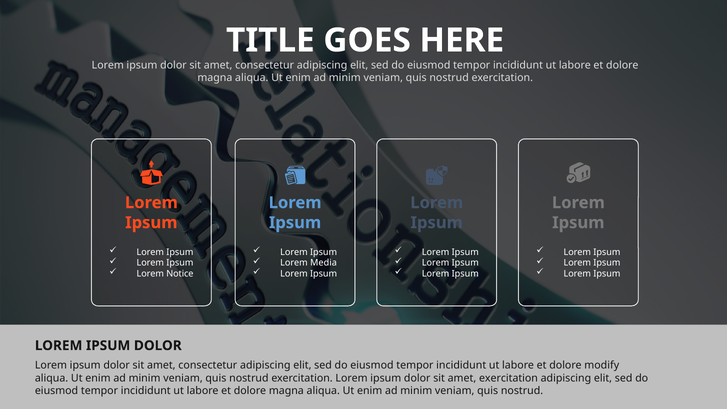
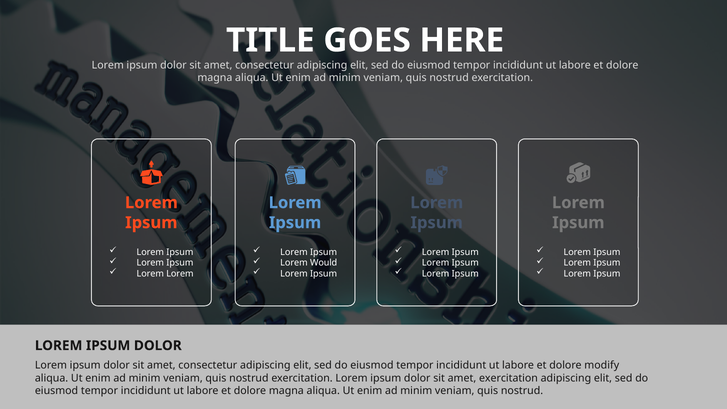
Media: Media -> Would (324, 263)
Notice: Notice -> Lorem (180, 274)
